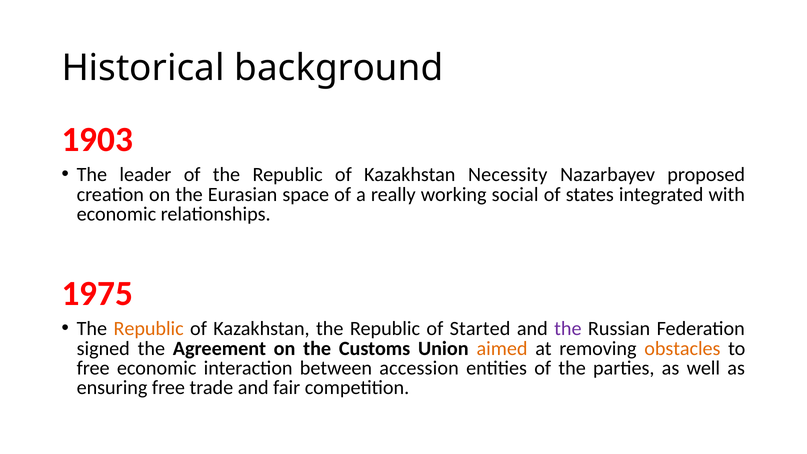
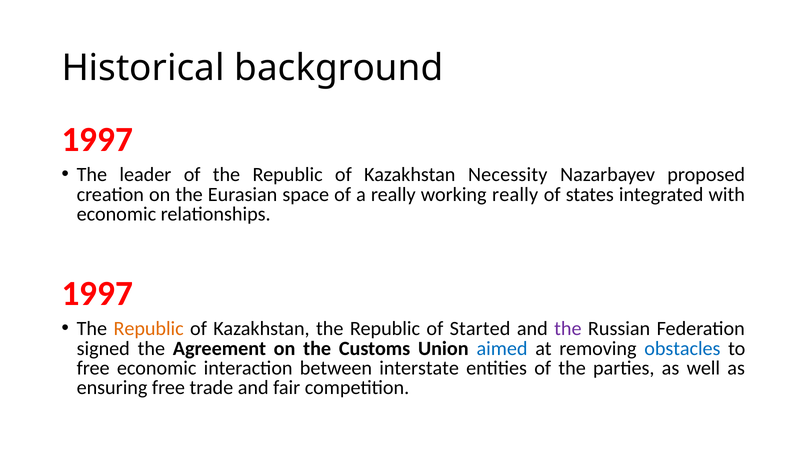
1903: 1903 -> 1997 (97, 140)
working social: social -> really (515, 194)
1975: 1975 -> 1997 (97, 294)
aimed colour: orange -> blue (502, 348)
obstacles colour: orange -> blue (682, 348)
accession: accession -> interstate (419, 368)
